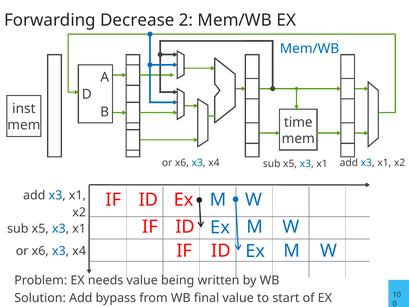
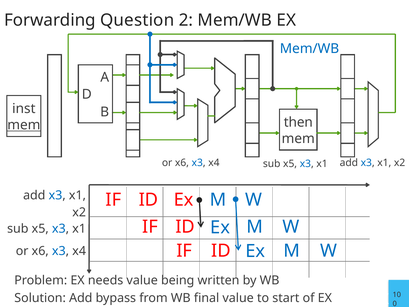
Decrease: Decrease -> Question (137, 20)
time: time -> then (298, 122)
mem underline: none -> present (24, 125)
